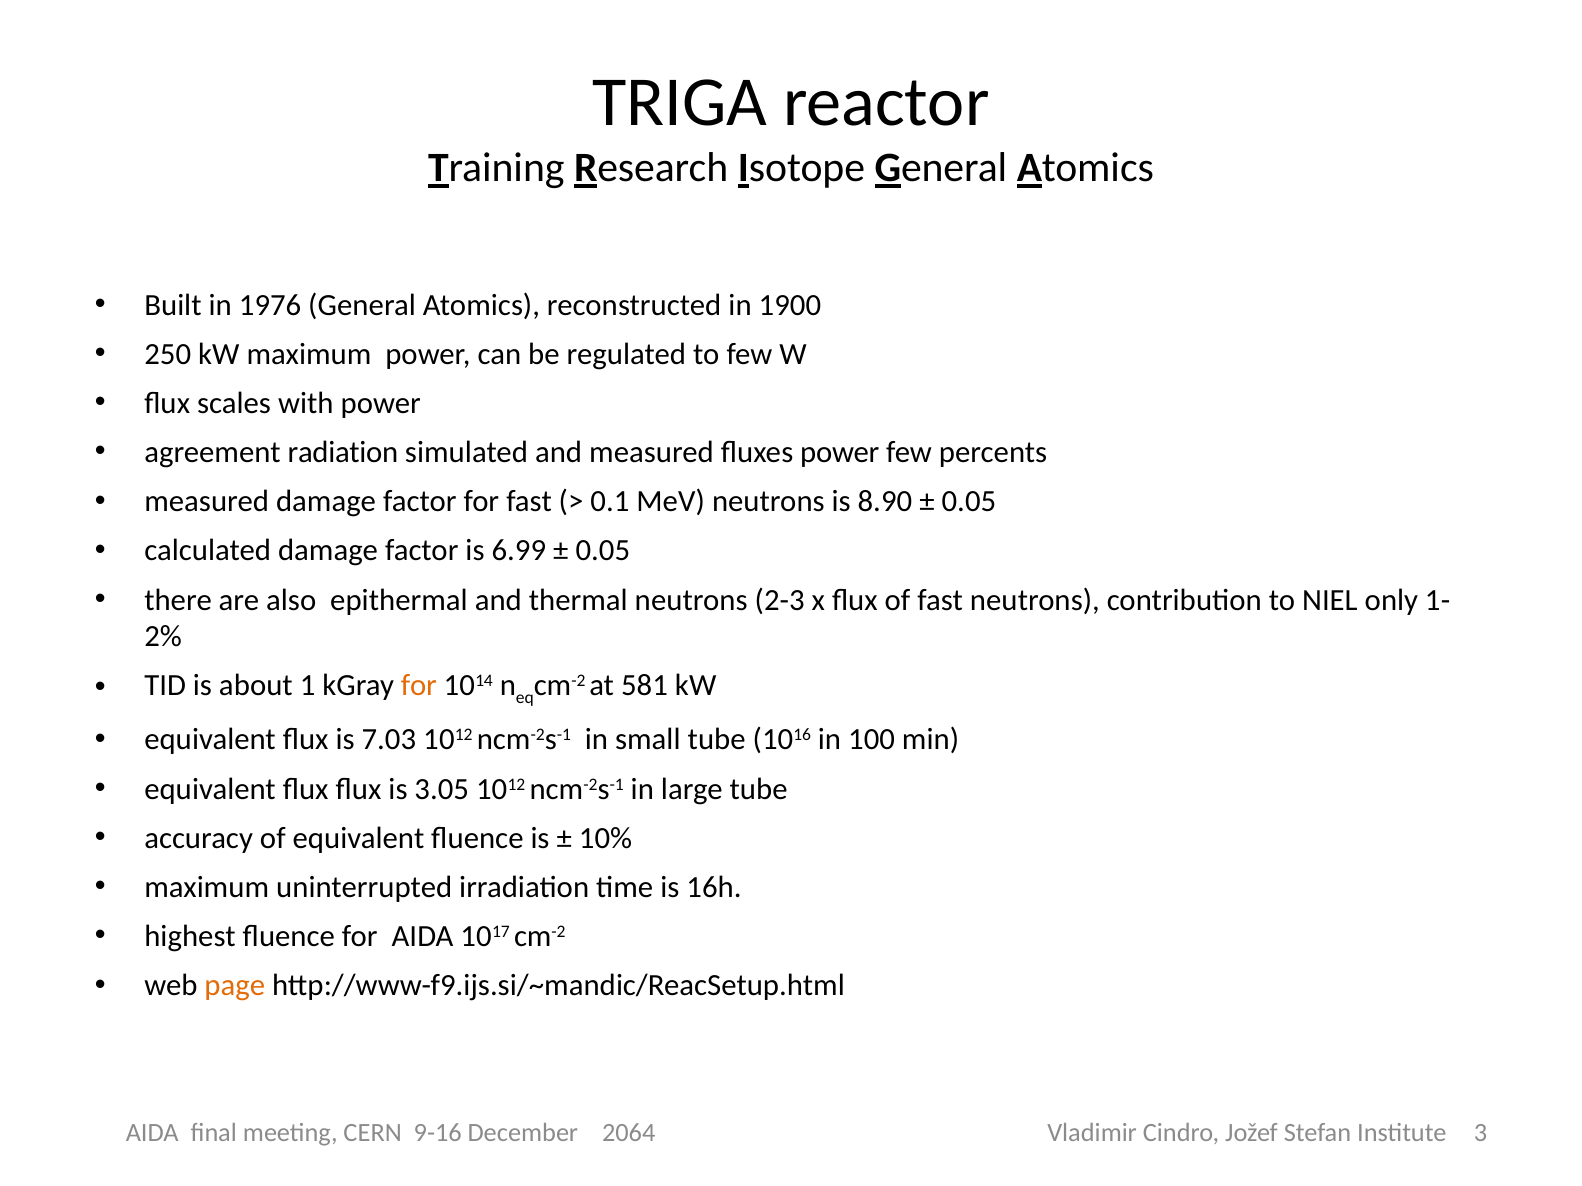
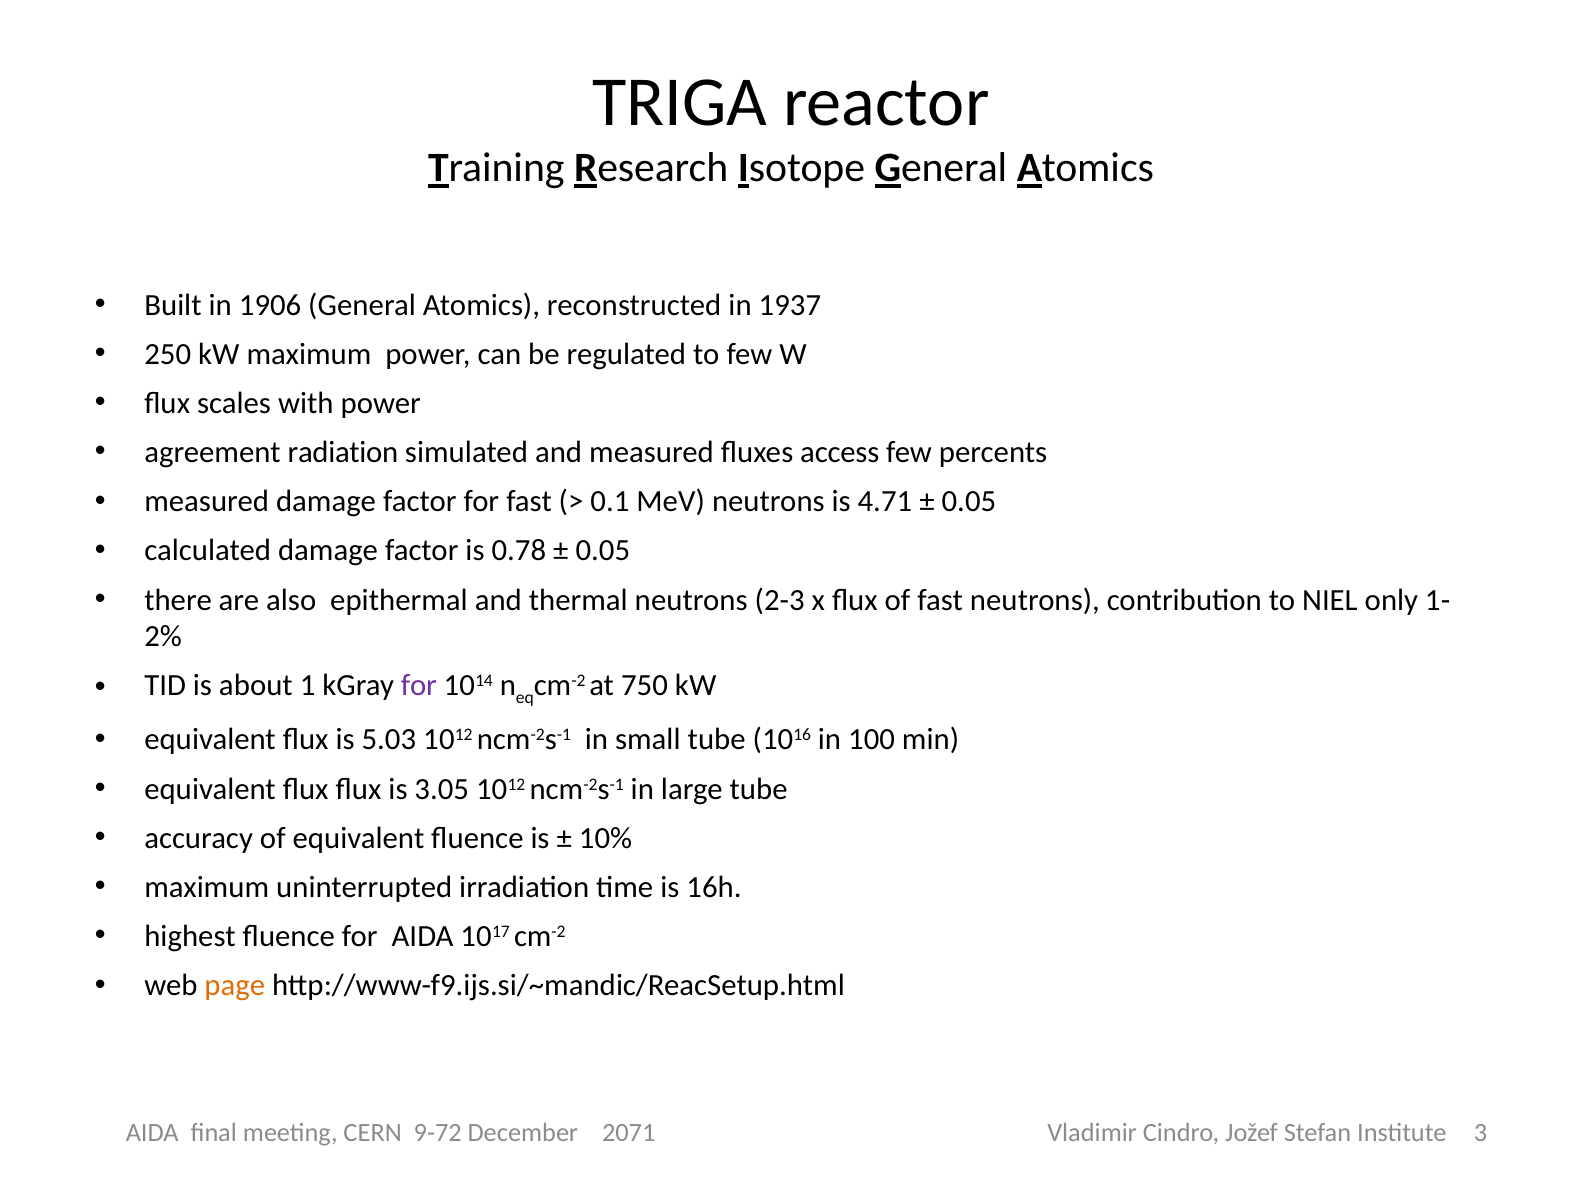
1976: 1976 -> 1906 (270, 305)
1900: 1900 -> 1937 (790, 305)
fluxes power: power -> access (840, 453)
8.90: 8.90 -> 4.71 (885, 502)
6.99: 6.99 -> 0.78 (519, 551)
for colour: orange -> purple (419, 686)
581: 581 -> 750 (645, 686)
7.03: 7.03 -> 5.03 (389, 740)
9-16: 9-16 -> 9-72 (438, 1133)
2064: 2064 -> 2071 (629, 1133)
